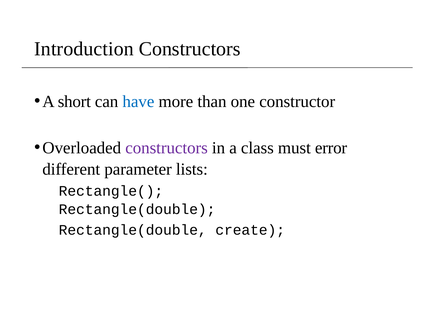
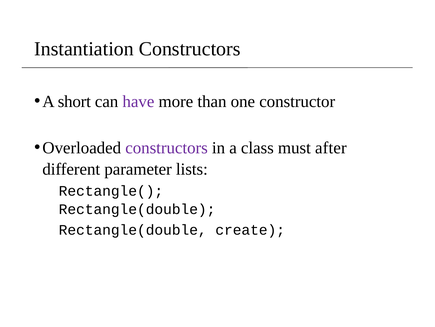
Introduction: Introduction -> Instantiation (84, 49)
have colour: blue -> purple (138, 101)
error: error -> after (331, 148)
